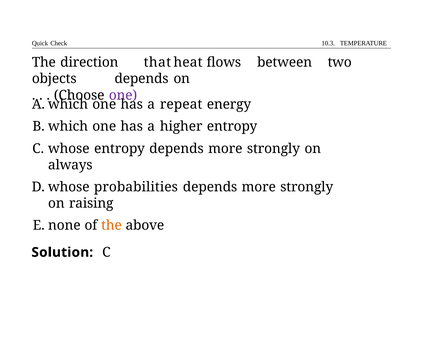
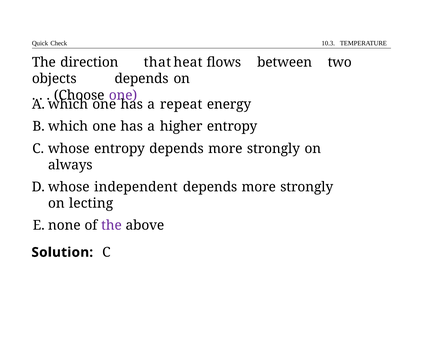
probabilities: probabilities -> independent (136, 187)
raising: raising -> lecting (91, 203)
the colour: orange -> purple (111, 225)
